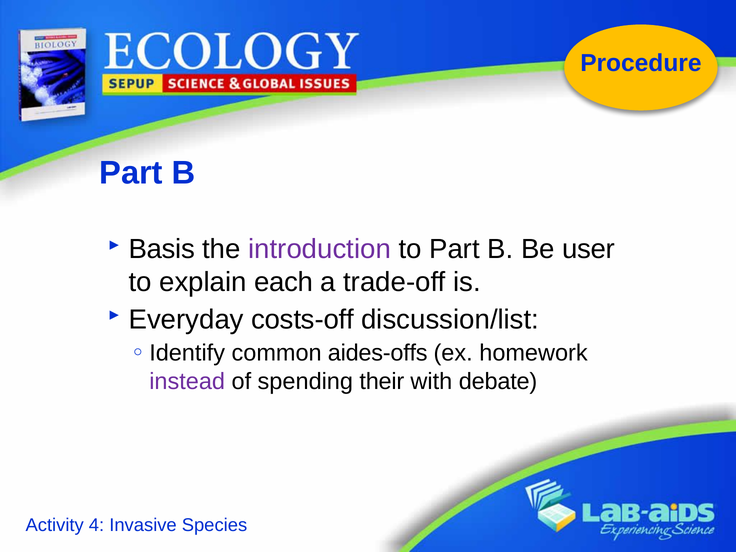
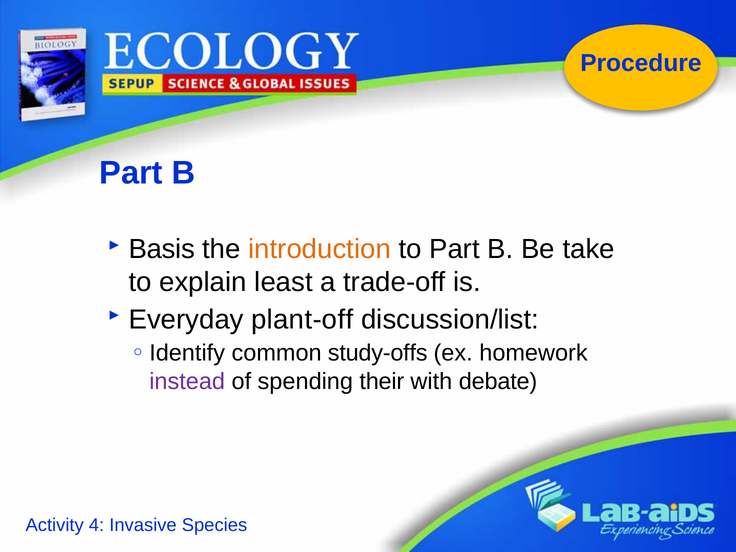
introduction colour: purple -> orange (320, 249)
user: user -> take (589, 249)
each: each -> least (284, 282)
costs-off: costs-off -> plant-off (302, 319)
aides-offs: aides-offs -> study-offs (378, 353)
